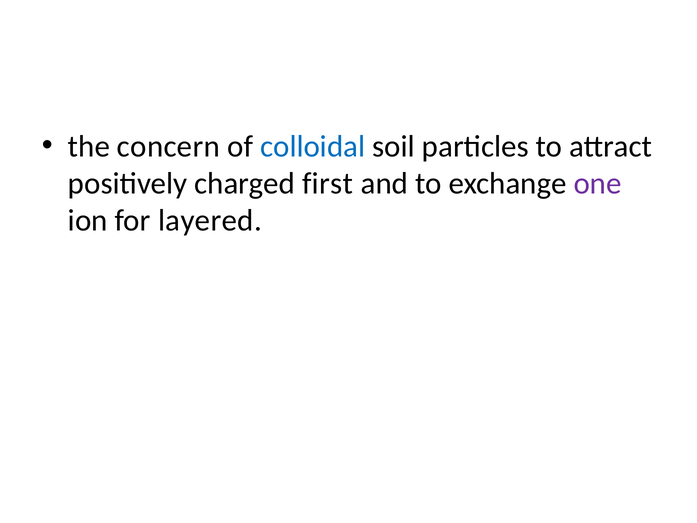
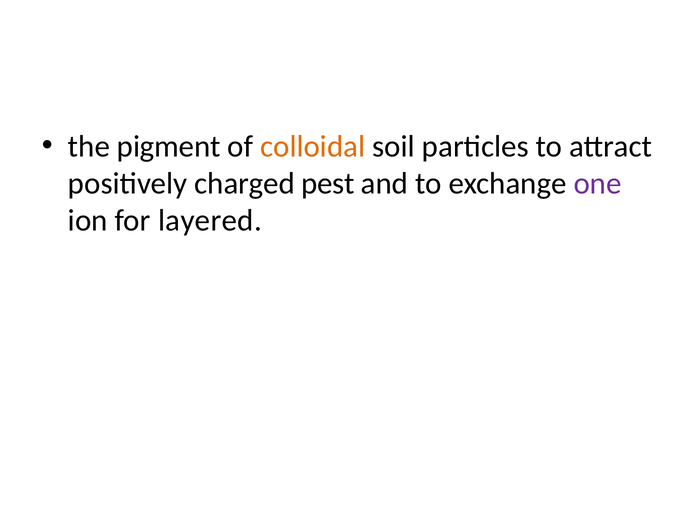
concern: concern -> pigment (169, 146)
colloidal colour: blue -> orange (313, 146)
first: first -> pest (328, 183)
